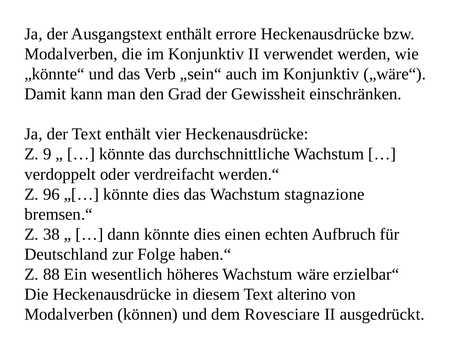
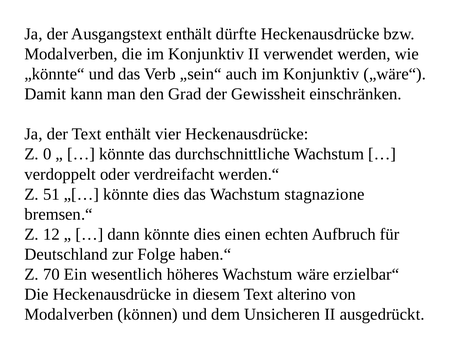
errore: errore -> dürfte (236, 34)
9: 9 -> 0 (47, 154)
96: 96 -> 51 (51, 194)
38: 38 -> 12 (51, 234)
88: 88 -> 70 (51, 274)
Rovesciare: Rovesciare -> Unsicheren (282, 314)
